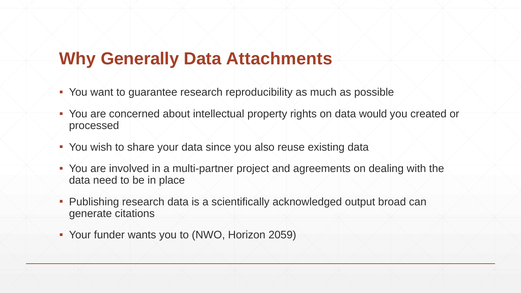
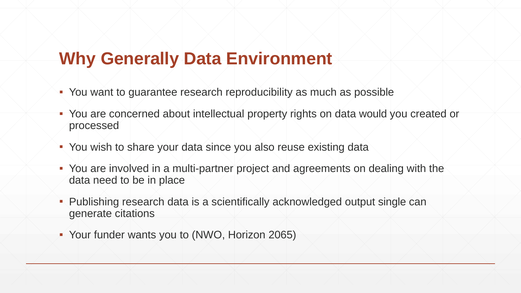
Attachments: Attachments -> Environment (279, 59)
broad: broad -> single (392, 202)
2059: 2059 -> 2065 (282, 235)
